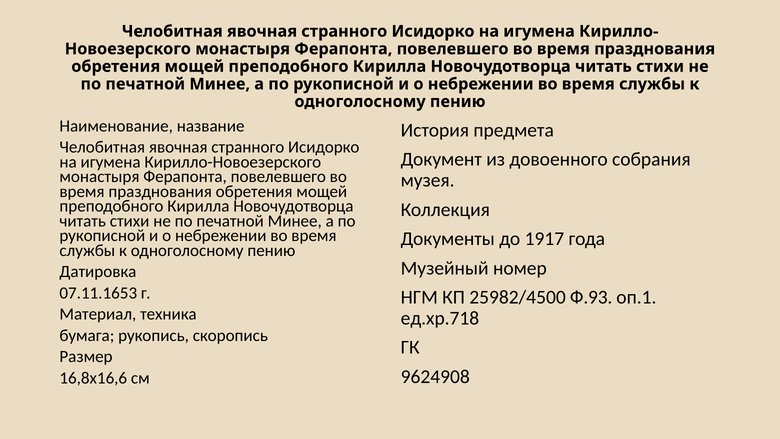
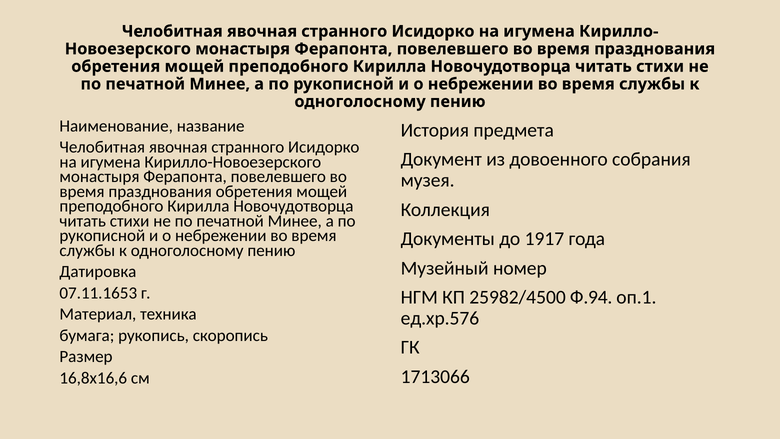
Ф.93: Ф.93 -> Ф.94 (591, 297)
ед.хр.718: ед.хр.718 -> ед.хр.576 (440, 318)
9624908: 9624908 -> 1713066 (435, 377)
